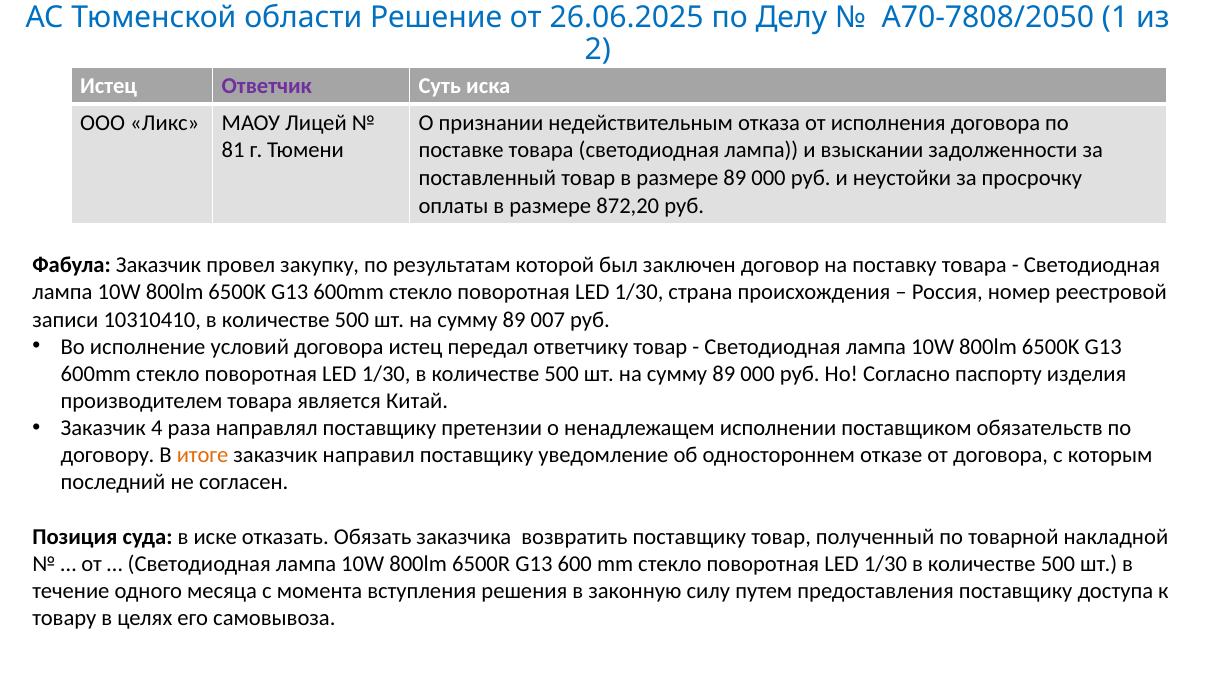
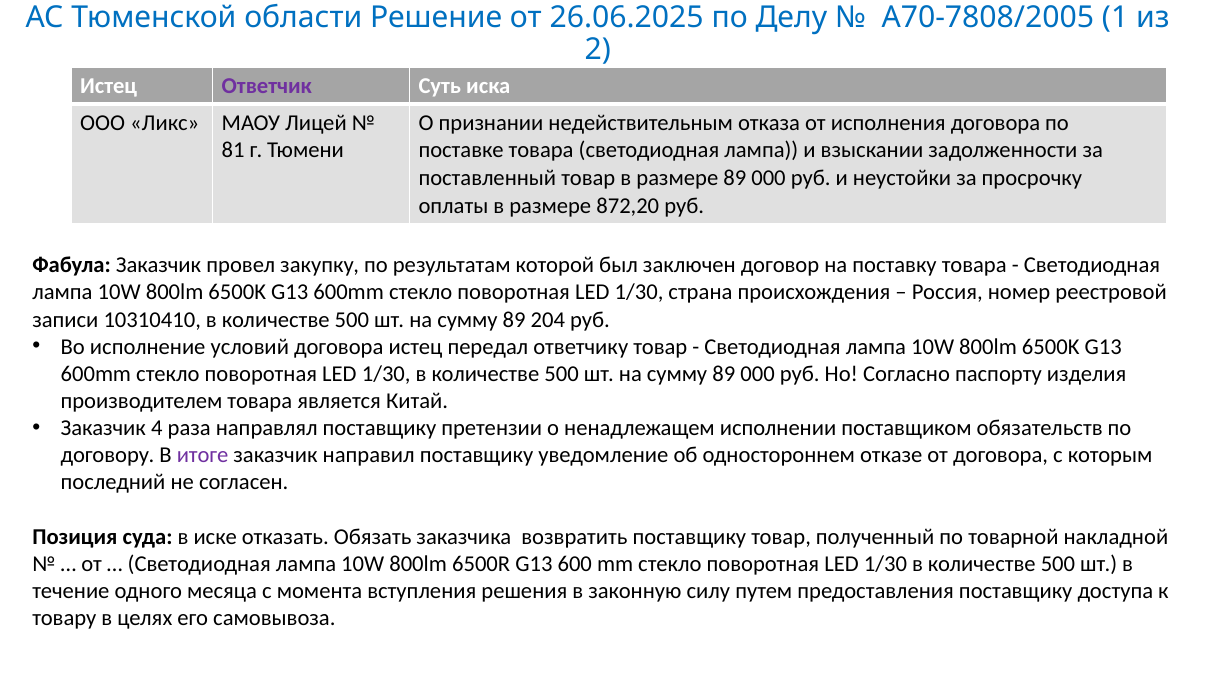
А70-7808/2050: А70-7808/2050 -> А70-7808/2005 (988, 17)
007: 007 -> 204 (548, 320)
итоге colour: orange -> purple (203, 455)
